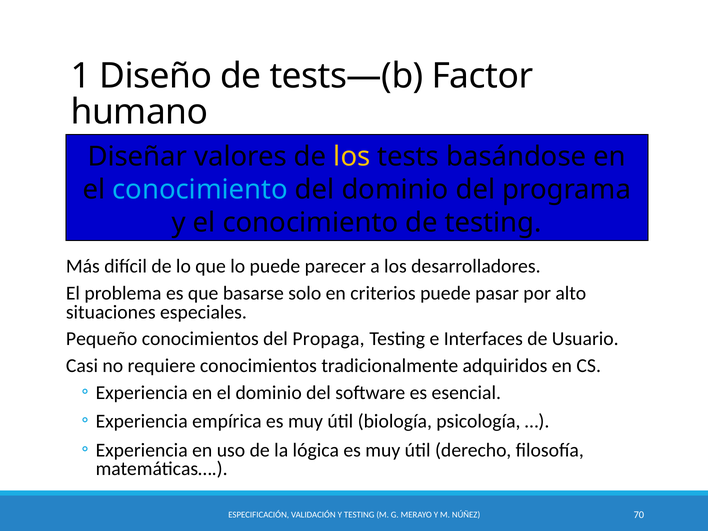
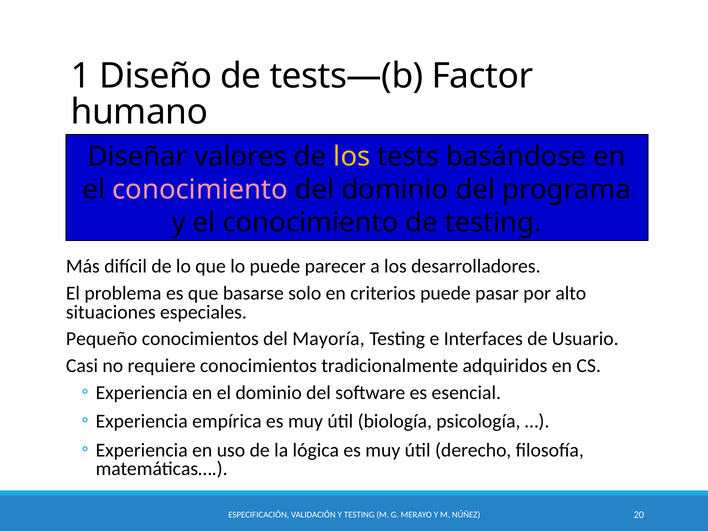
conocimiento colour: light blue -> pink (200, 189)
Propaga: Propaga -> Mayoría (329, 339)
70: 70 -> 20 (639, 515)
